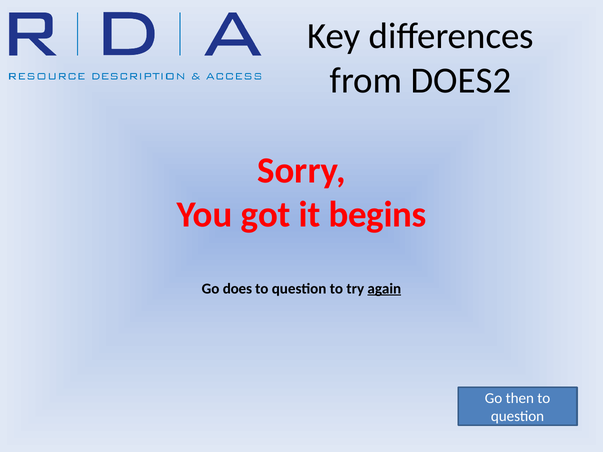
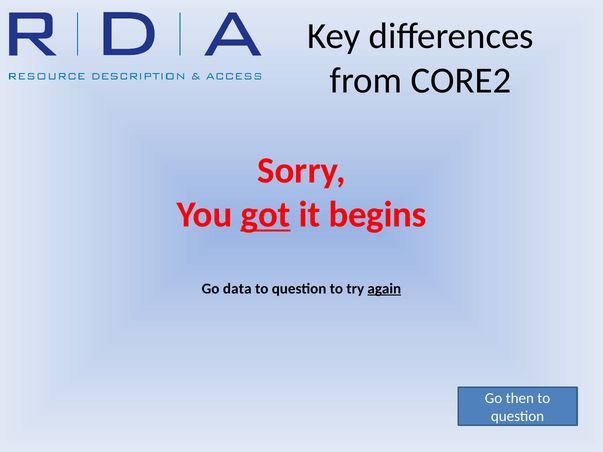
DOES2: DOES2 -> CORE2 (461, 80)
got underline: none -> present (266, 215)
does: does -> data (237, 289)
